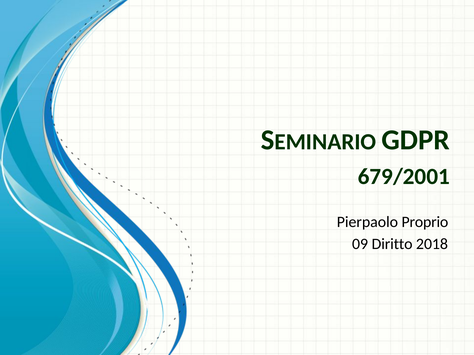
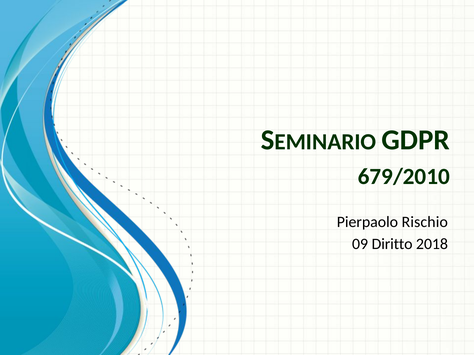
679/2001: 679/2001 -> 679/2010 (404, 177)
Proprio: Proprio -> Rischio (425, 222)
